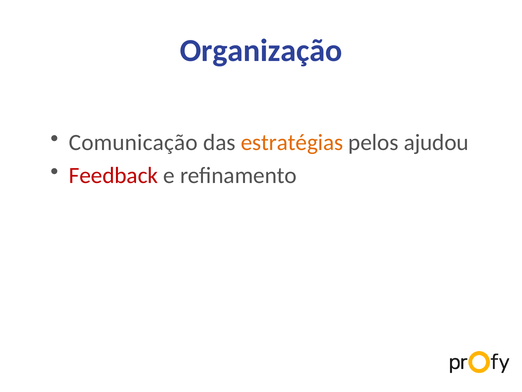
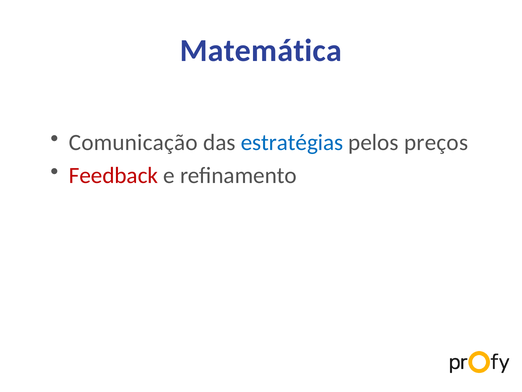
Organização: Organização -> Matemática (261, 51)
estratégias colour: orange -> blue (292, 142)
ajudou: ajudou -> preços (436, 142)
